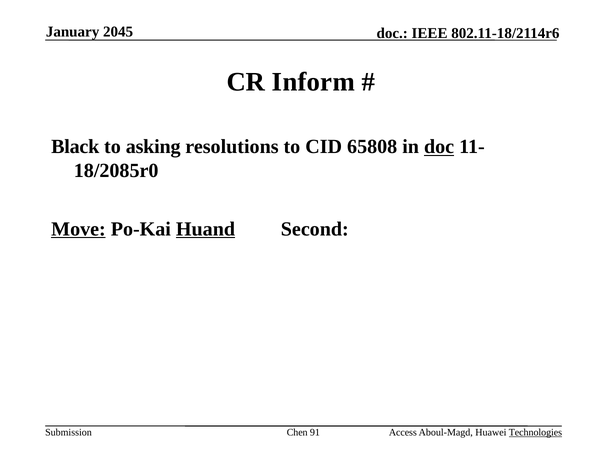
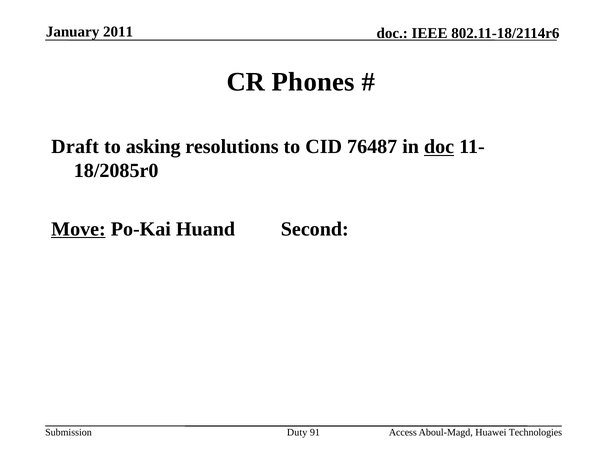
2045: 2045 -> 2011 (118, 32)
Inform: Inform -> Phones (313, 82)
Black: Black -> Draft (75, 147)
65808: 65808 -> 76487 (372, 147)
Huand underline: present -> none (206, 229)
Chen: Chen -> Duty (297, 433)
Technologies underline: present -> none (535, 433)
